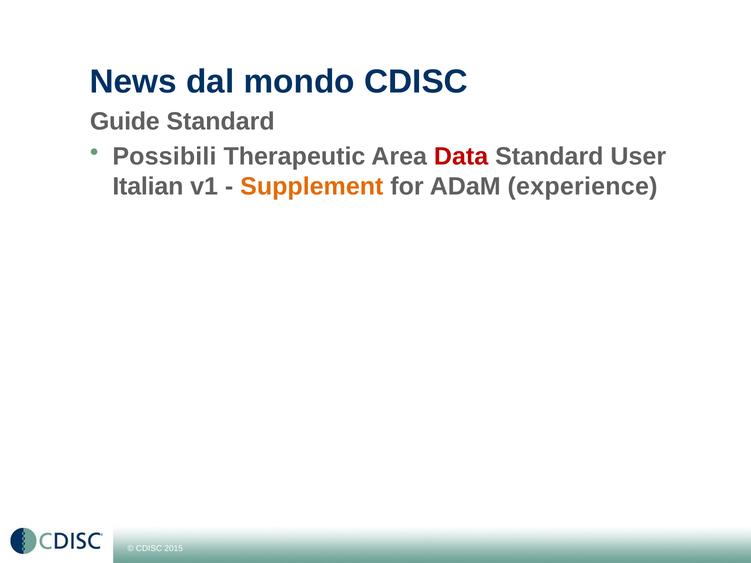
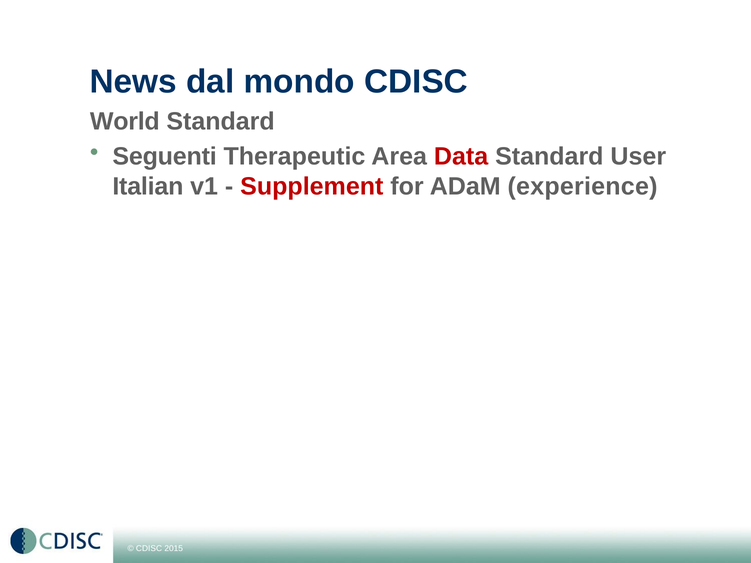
Guide: Guide -> World (125, 122)
Possibili: Possibili -> Seguenti (165, 157)
Supplement colour: orange -> red (312, 187)
